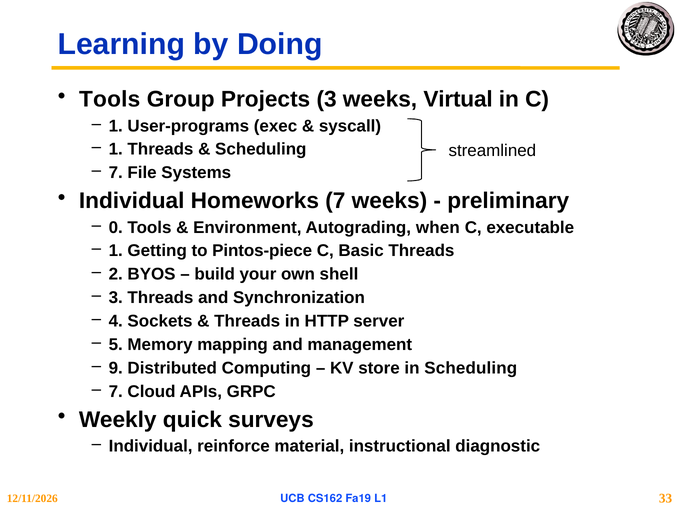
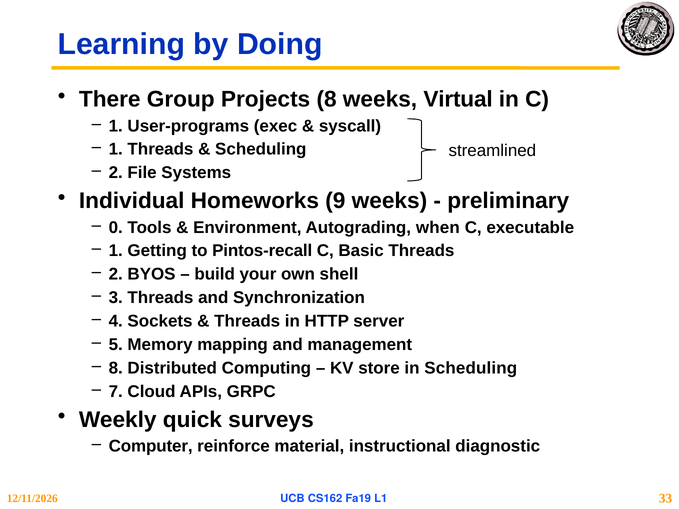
Tools: Tools -> There (110, 99)
Projects 3: 3 -> 8 (327, 99)
7: 7 -> 2 (116, 173)
Homeworks 7: 7 -> 9 (335, 201)
Pintos-piece: Pintos-piece -> Pintos-recall (262, 251)
9: 9 -> 8 (116, 368)
Individual: Individual -> Computer (151, 446)
